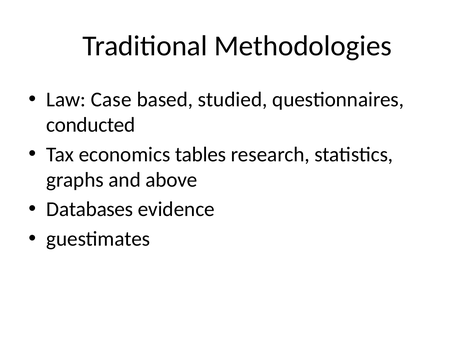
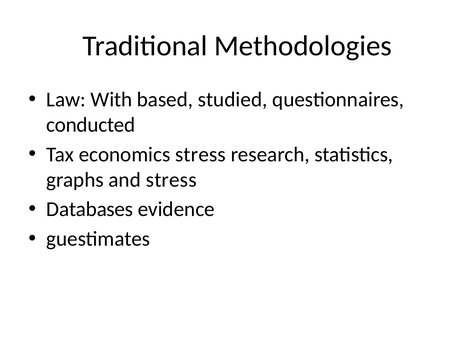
Case: Case -> With (111, 100)
economics tables: tables -> stress (200, 155)
and above: above -> stress (171, 180)
